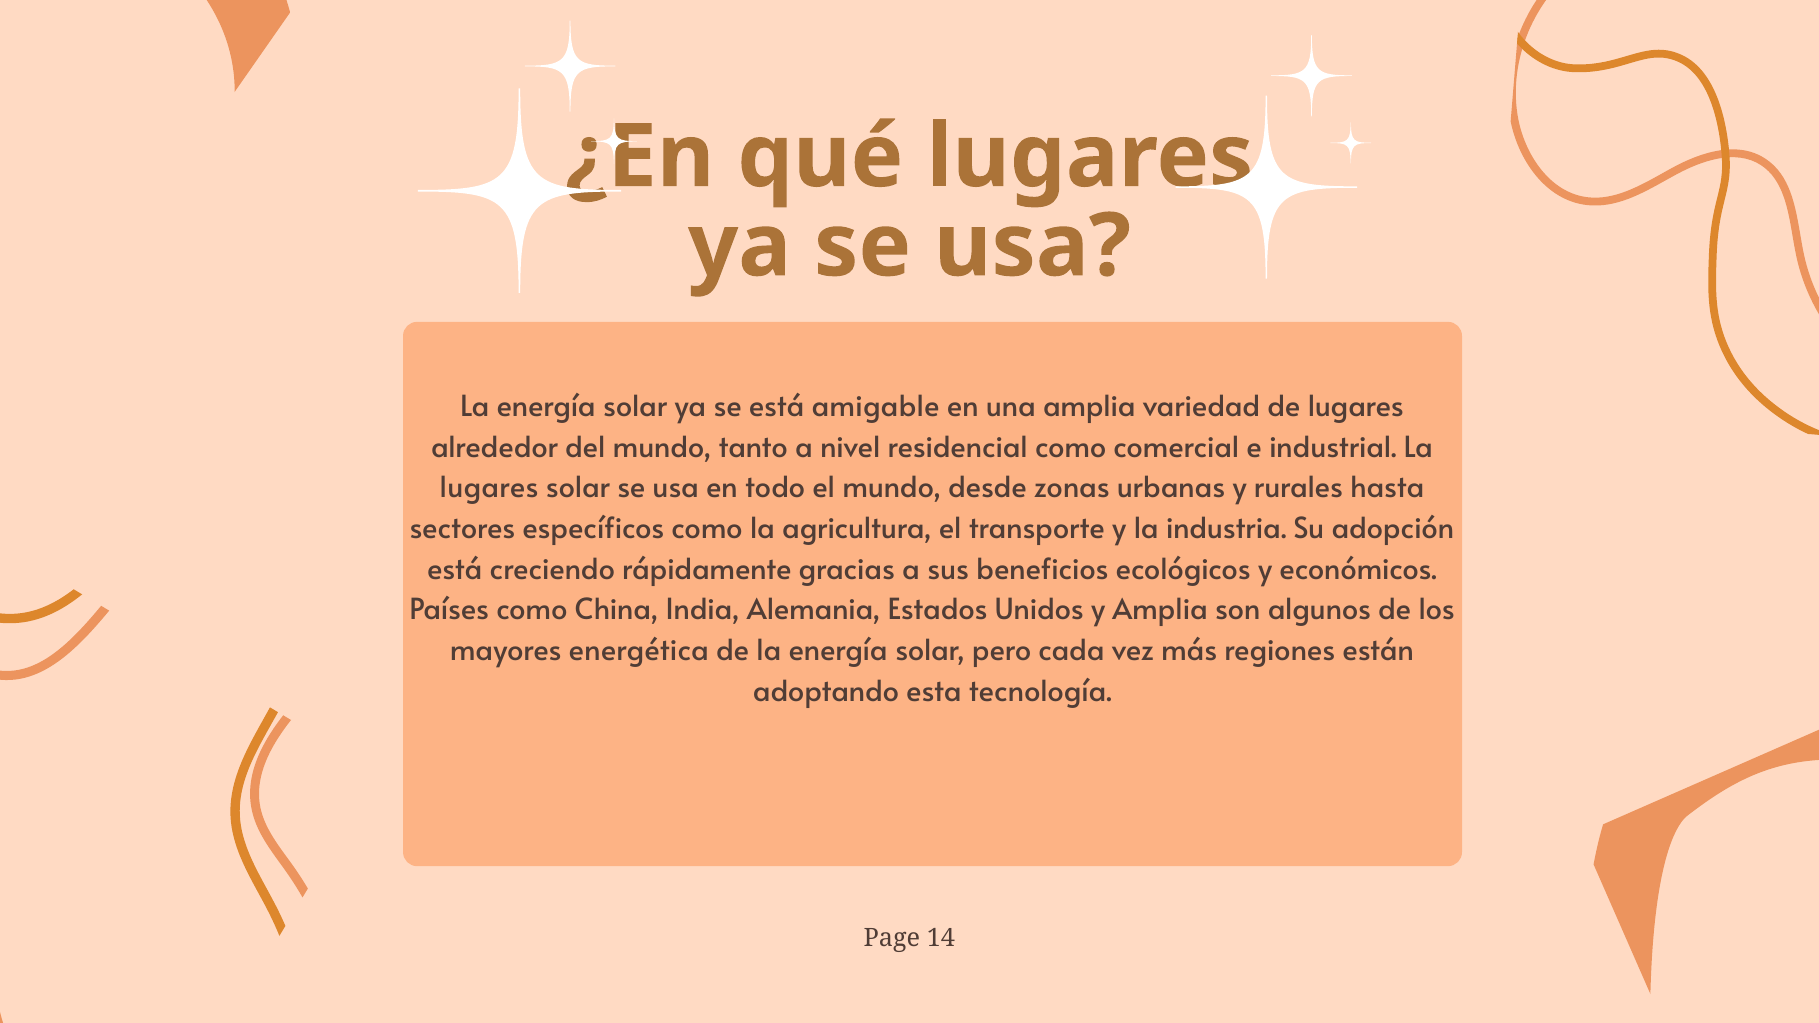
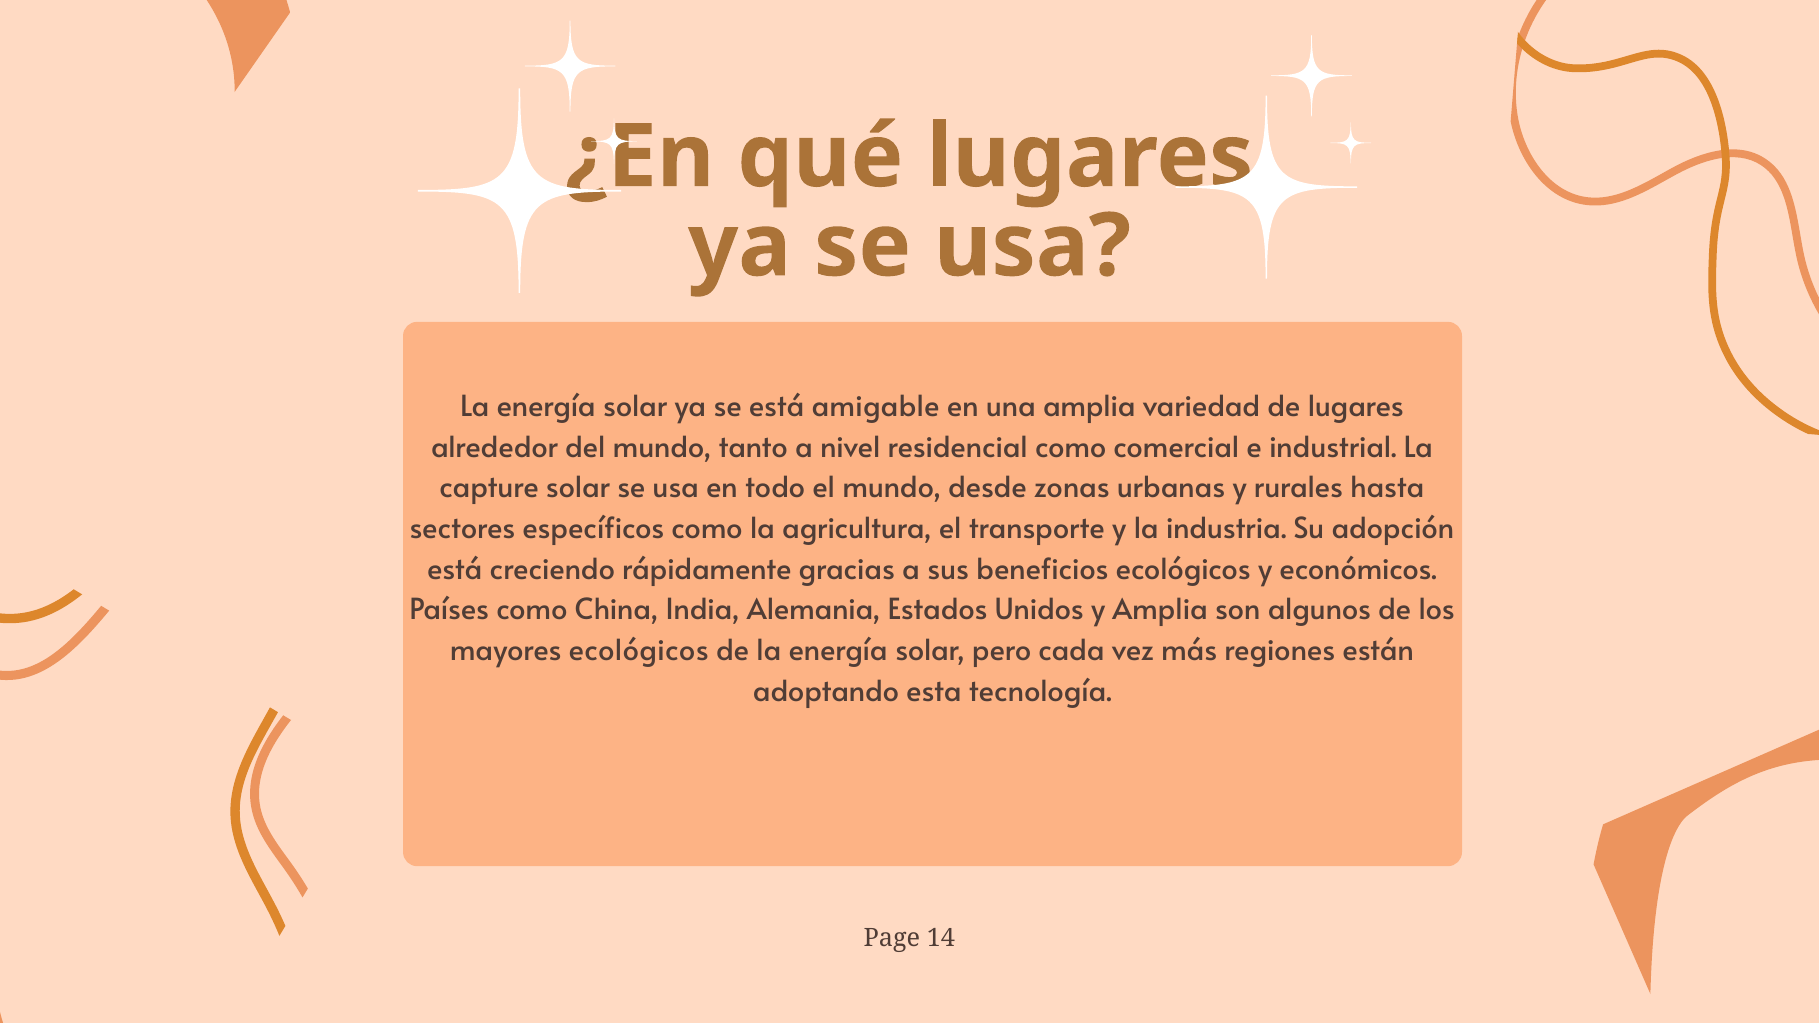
lugares: lugares -> capture (489, 488)
mayores energética: energética -> ecológicos (639, 651)
